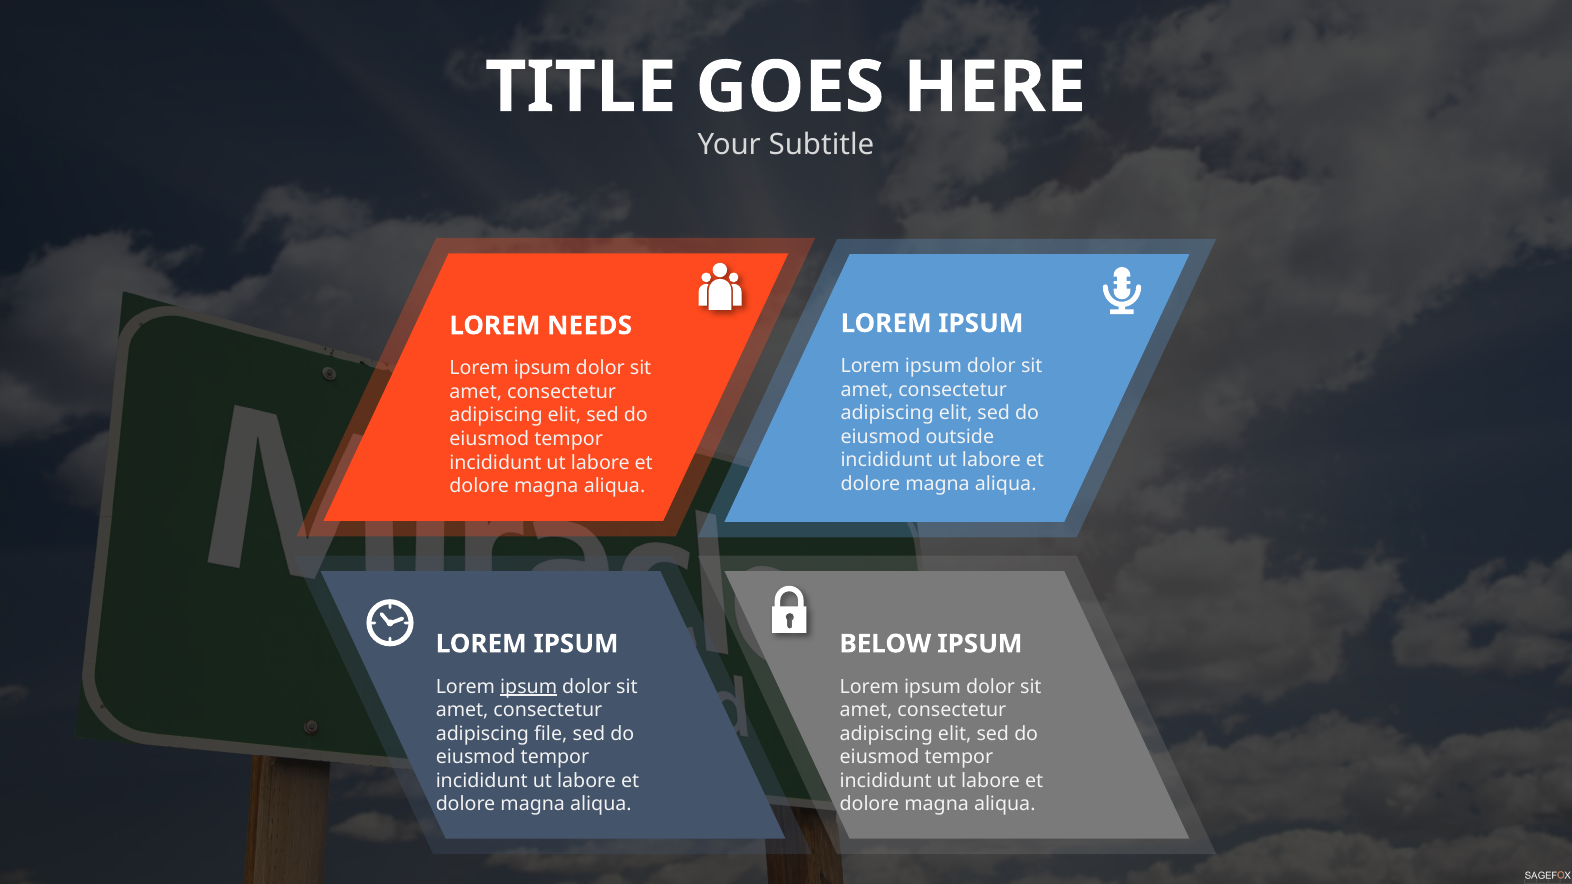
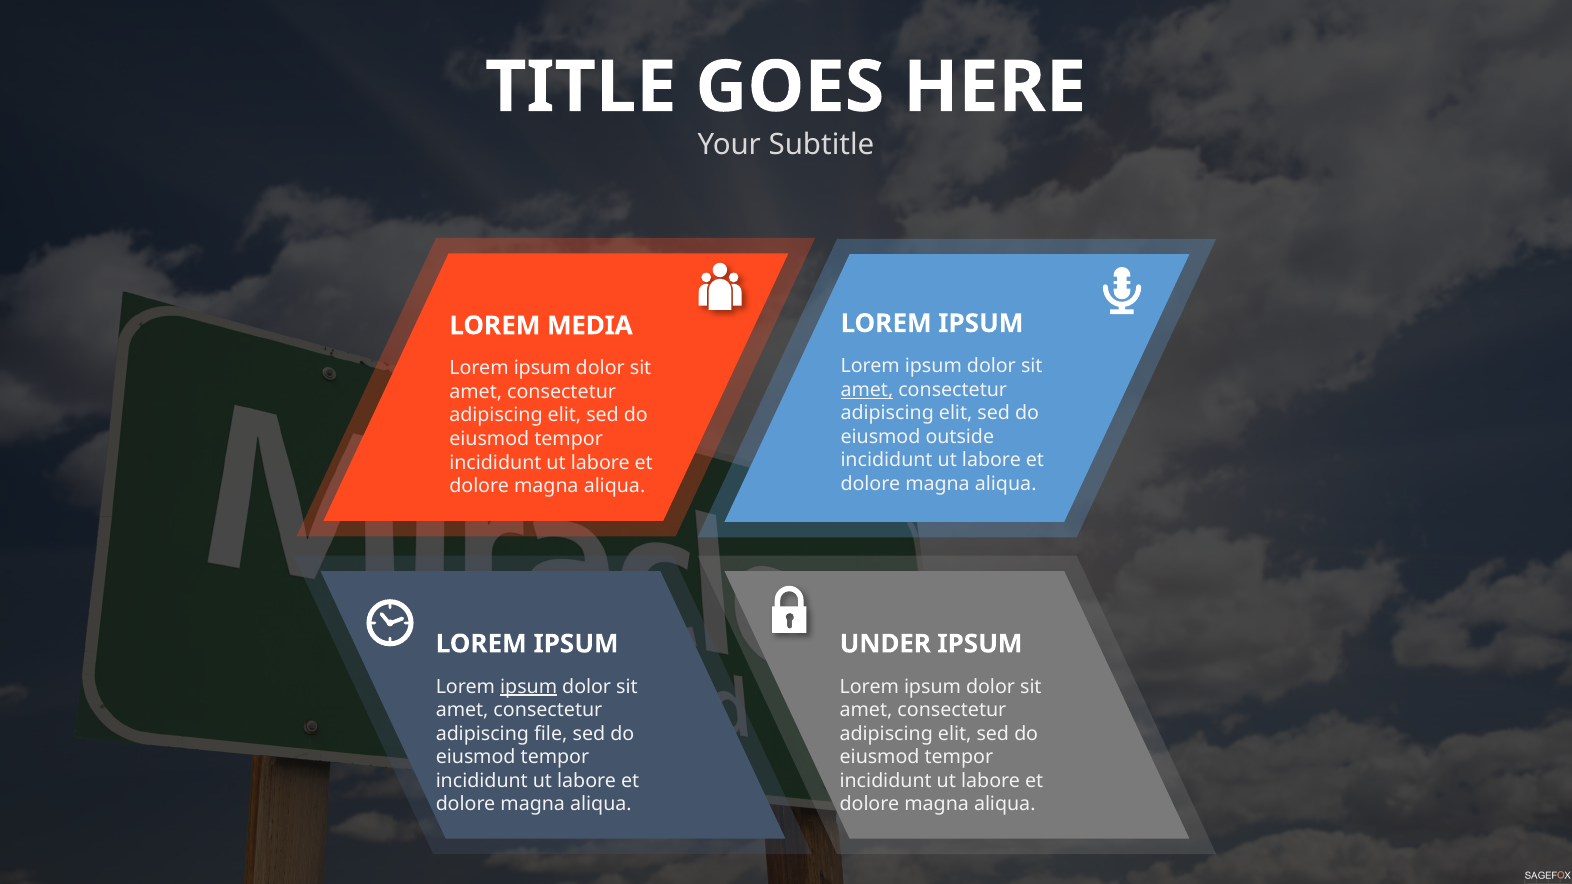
NEEDS: NEEDS -> MEDIA (590, 326)
amet underline: none -> present (867, 390)
BELOW: BELOW -> UNDER (885, 644)
